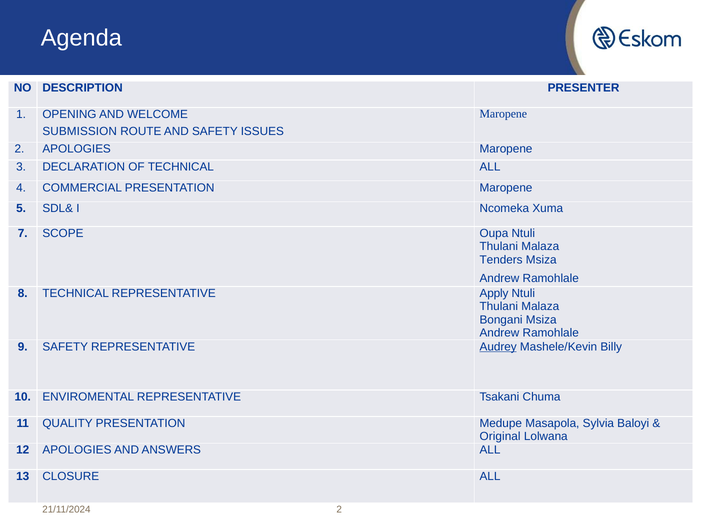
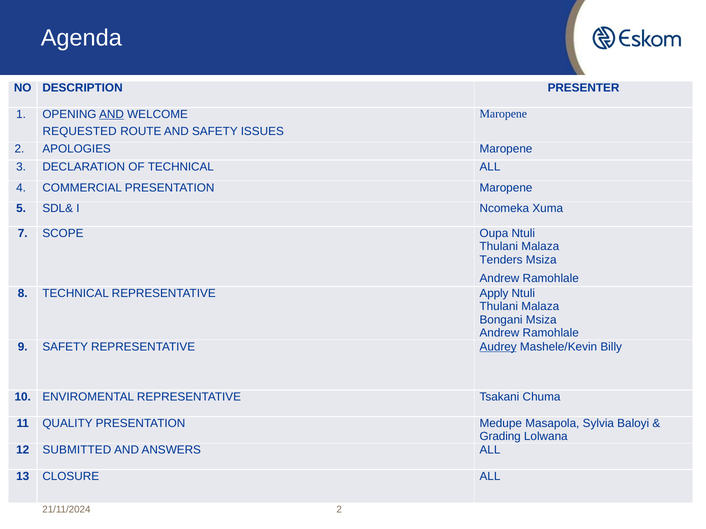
AND underline: none -> present (112, 114)
SUBMISSION: SUBMISSION -> REQUESTED (80, 131)
Original: Original -> Grading (500, 437)
12 APOLOGIES: APOLOGIES -> SUBMITTED (77, 450)
